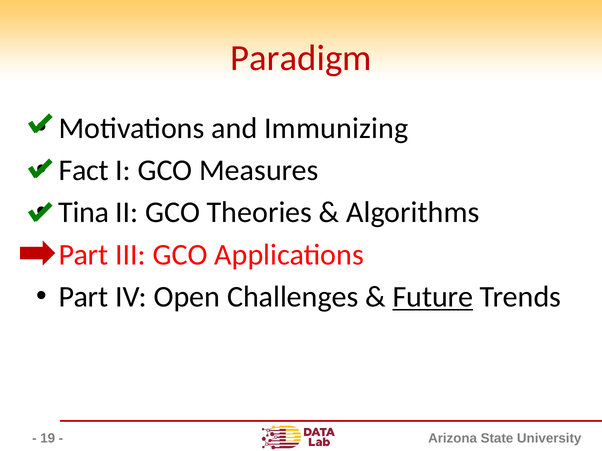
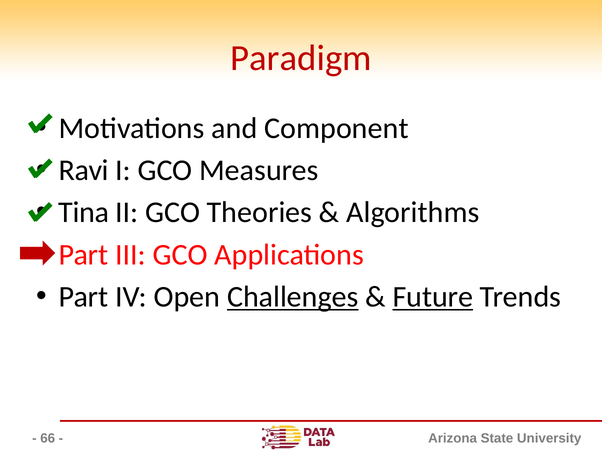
Immunizing: Immunizing -> Component (336, 129)
Fact: Fact -> Ravi (84, 171)
Challenges underline: none -> present (293, 297)
19: 19 -> 66 (48, 439)
